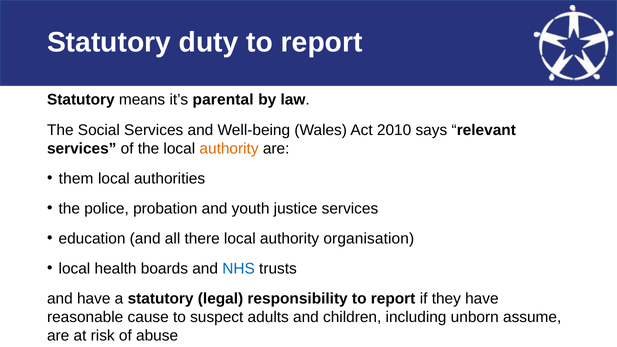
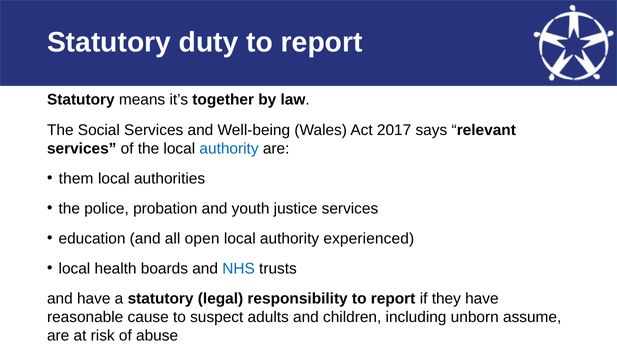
parental: parental -> together (223, 100)
2010: 2010 -> 2017 (394, 130)
authority colour: orange -> blue (229, 148)
there: there -> open (202, 239)
organisation: organisation -> experienced (369, 239)
